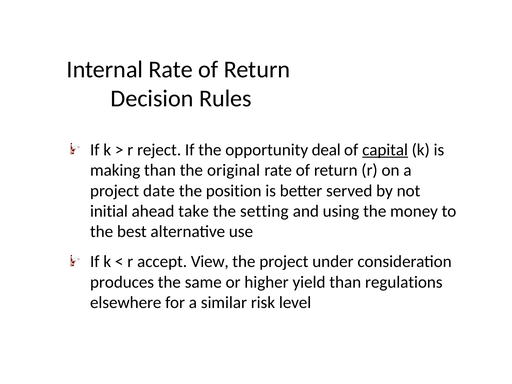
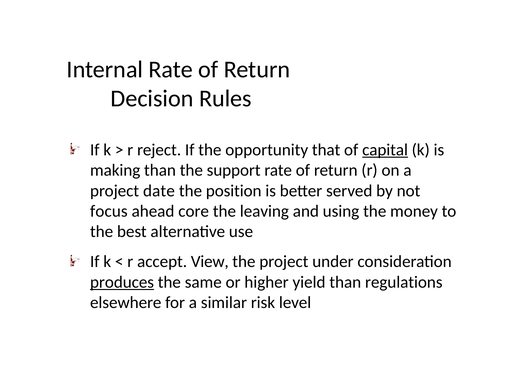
deal: deal -> that (326, 150)
original: original -> support (234, 170)
initial: initial -> focus (109, 211)
take: take -> core (194, 211)
setting: setting -> leaving (264, 211)
produces underline: none -> present (122, 282)
